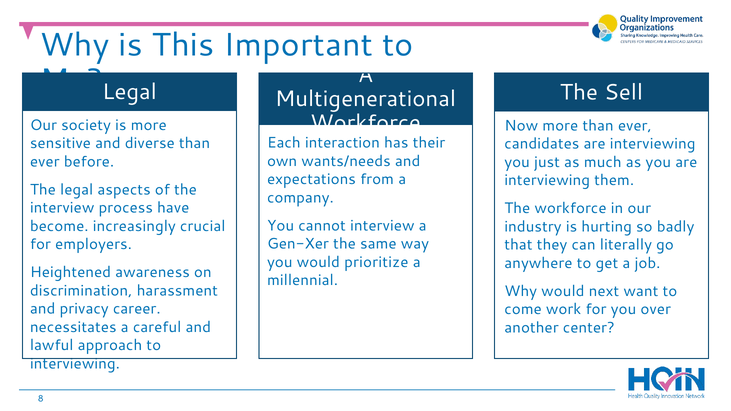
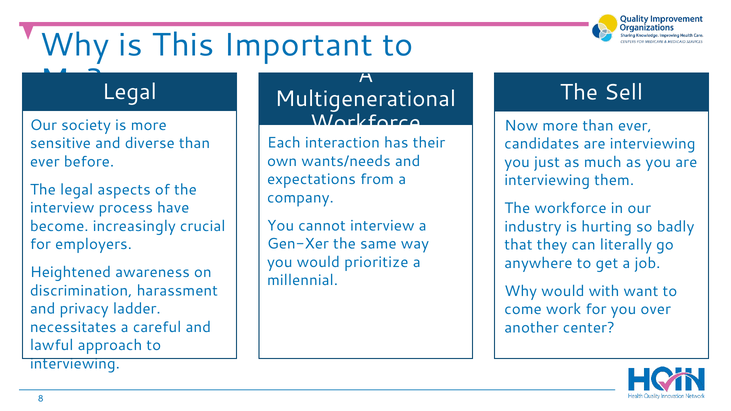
next: next -> with (604, 291)
career: career -> ladder (137, 309)
